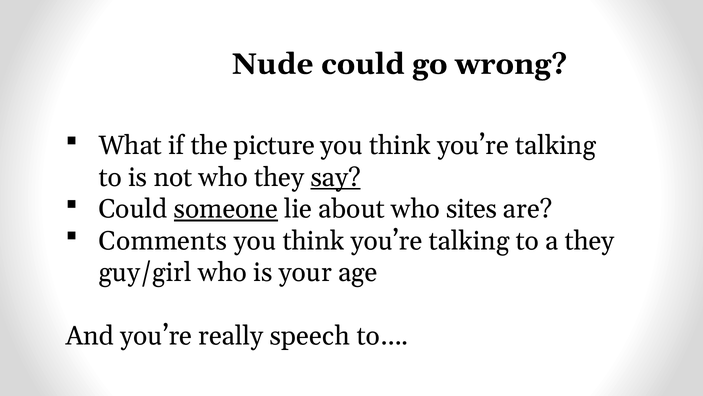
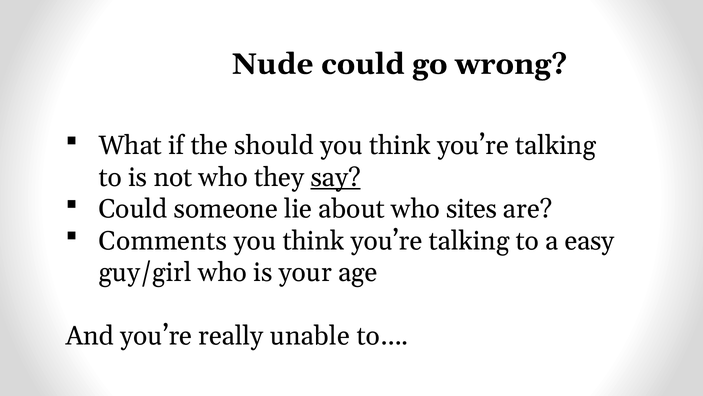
picture: picture -> should (274, 146)
someone underline: present -> none (226, 209)
a they: they -> easy (590, 240)
speech: speech -> unable (310, 335)
